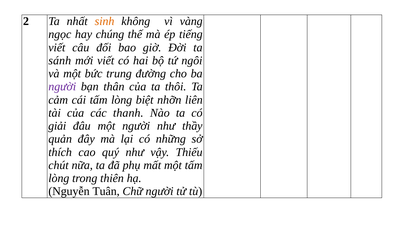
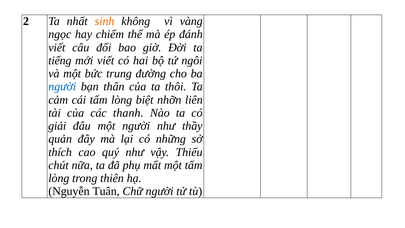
chúng: chúng -> chiếm (110, 34)
tiếng: tiếng -> đánh (191, 34)
sánh: sánh -> tiếng (60, 61)
người colour: purple -> blue (62, 87)
